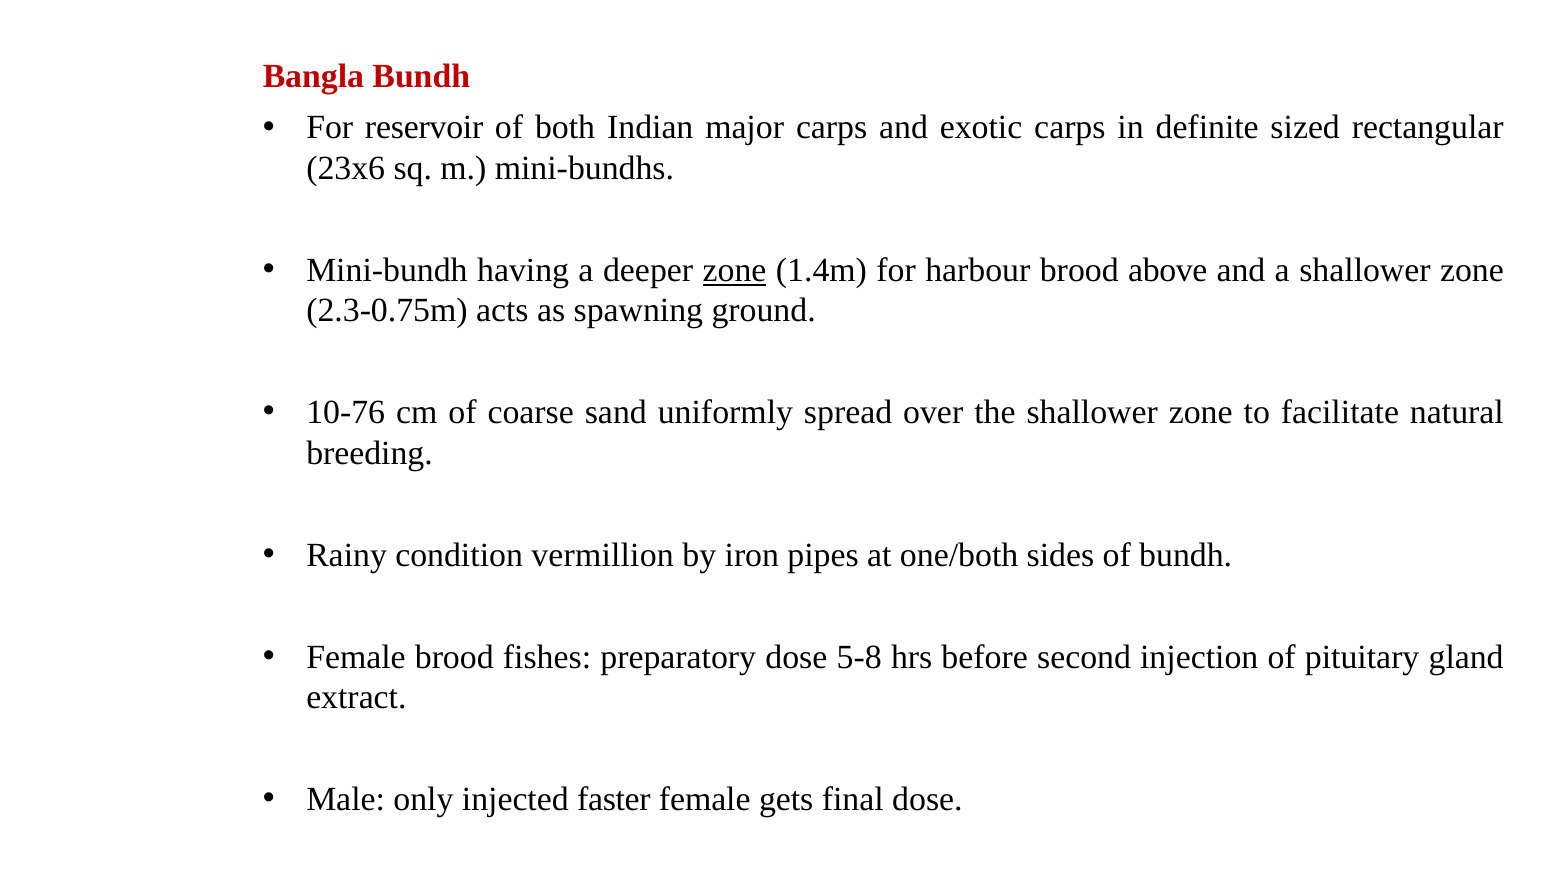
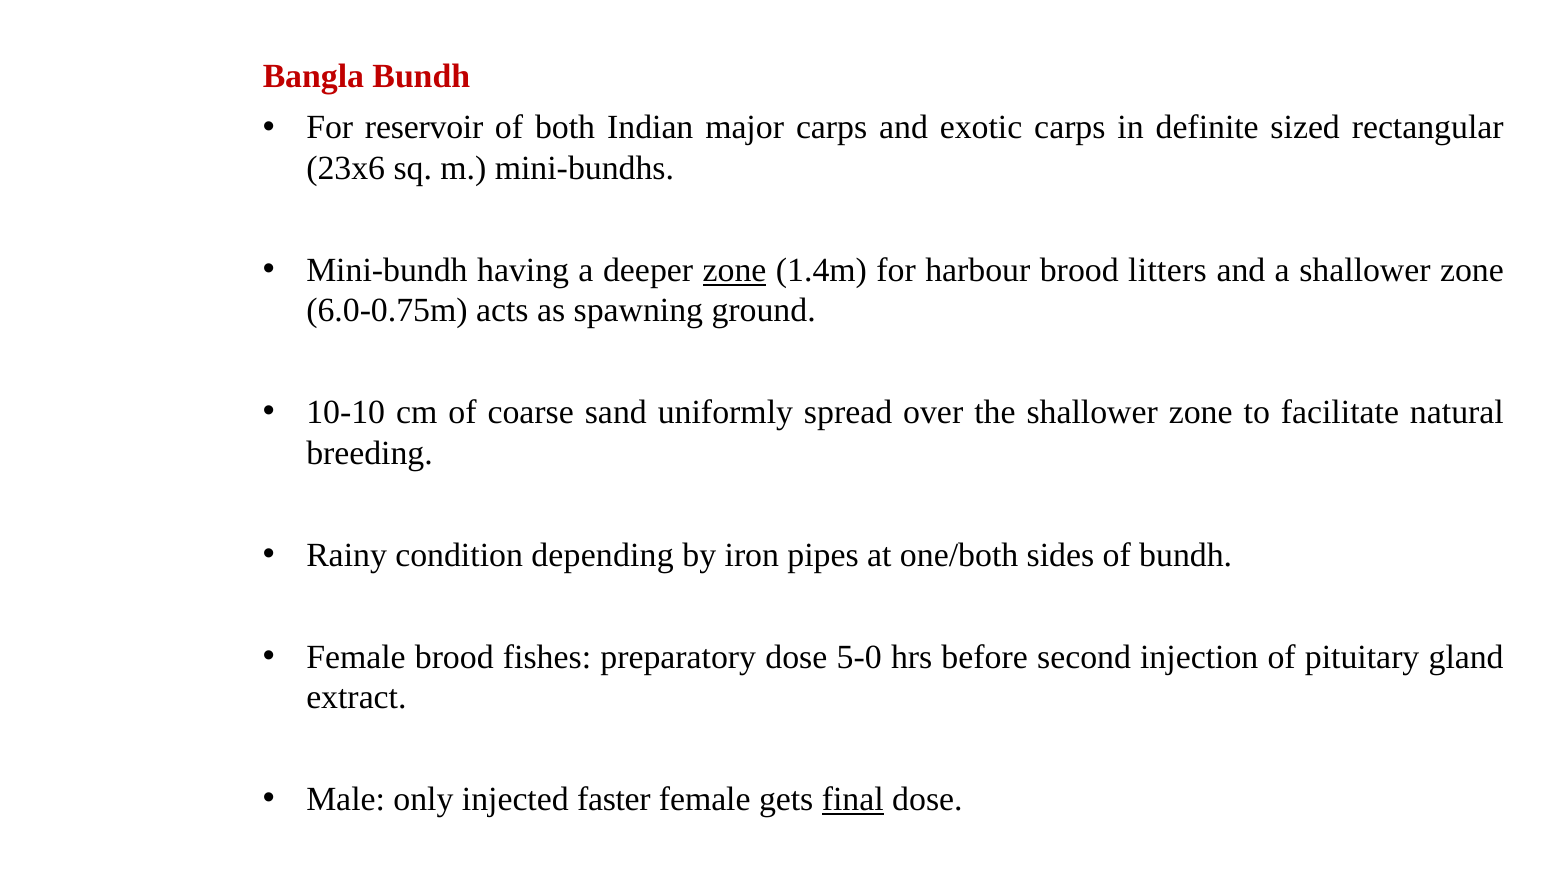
above: above -> litters (1167, 270)
2.3-0.75m: 2.3-0.75m -> 6.0-0.75m (387, 311)
10-76: 10-76 -> 10-10 (346, 412)
vermillion: vermillion -> depending (603, 555)
5-8: 5-8 -> 5-0 (859, 657)
final underline: none -> present (853, 799)
